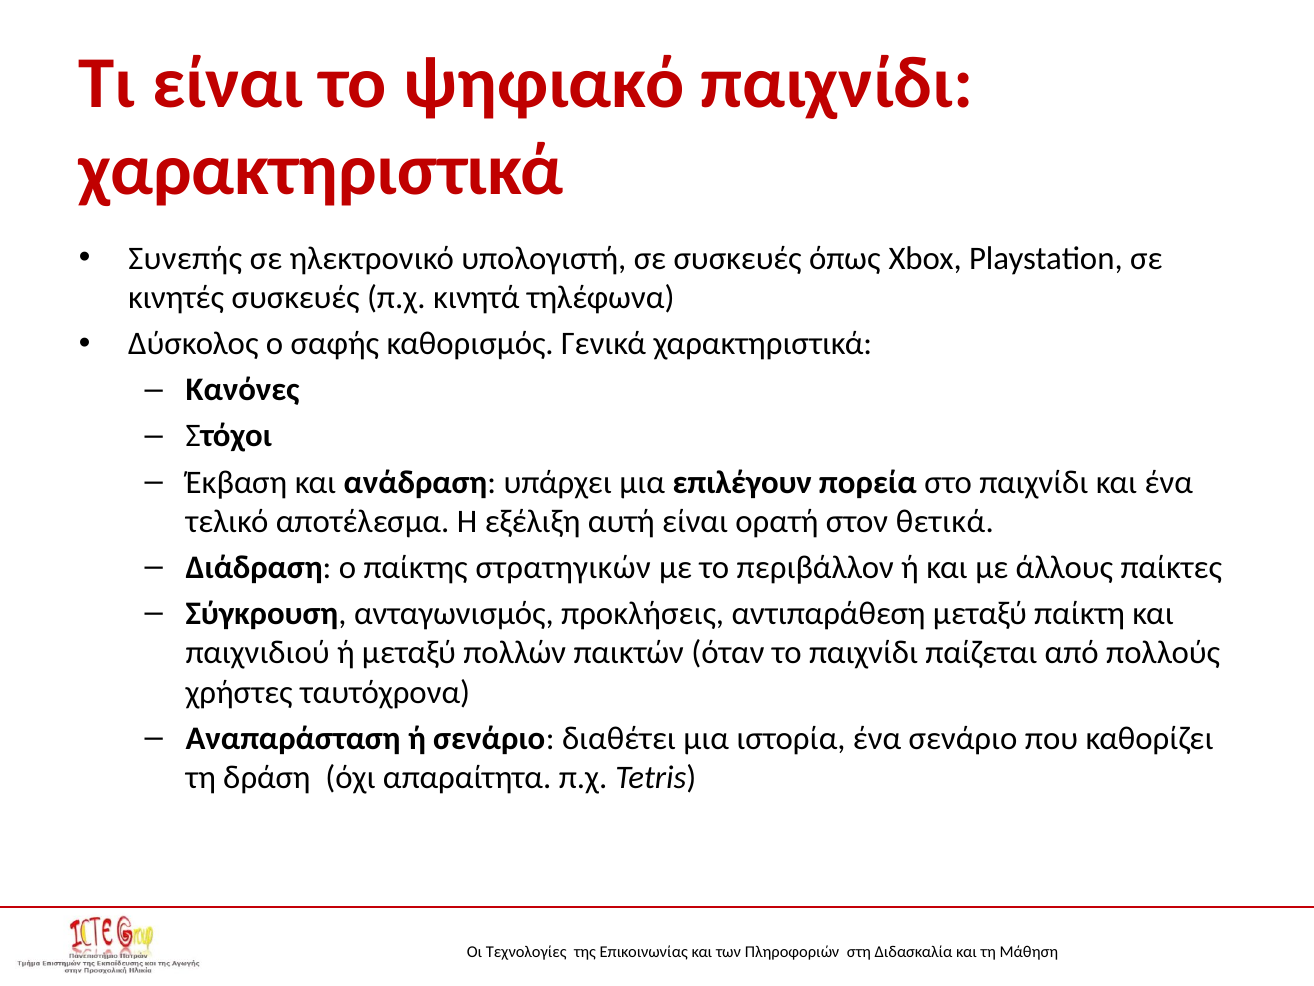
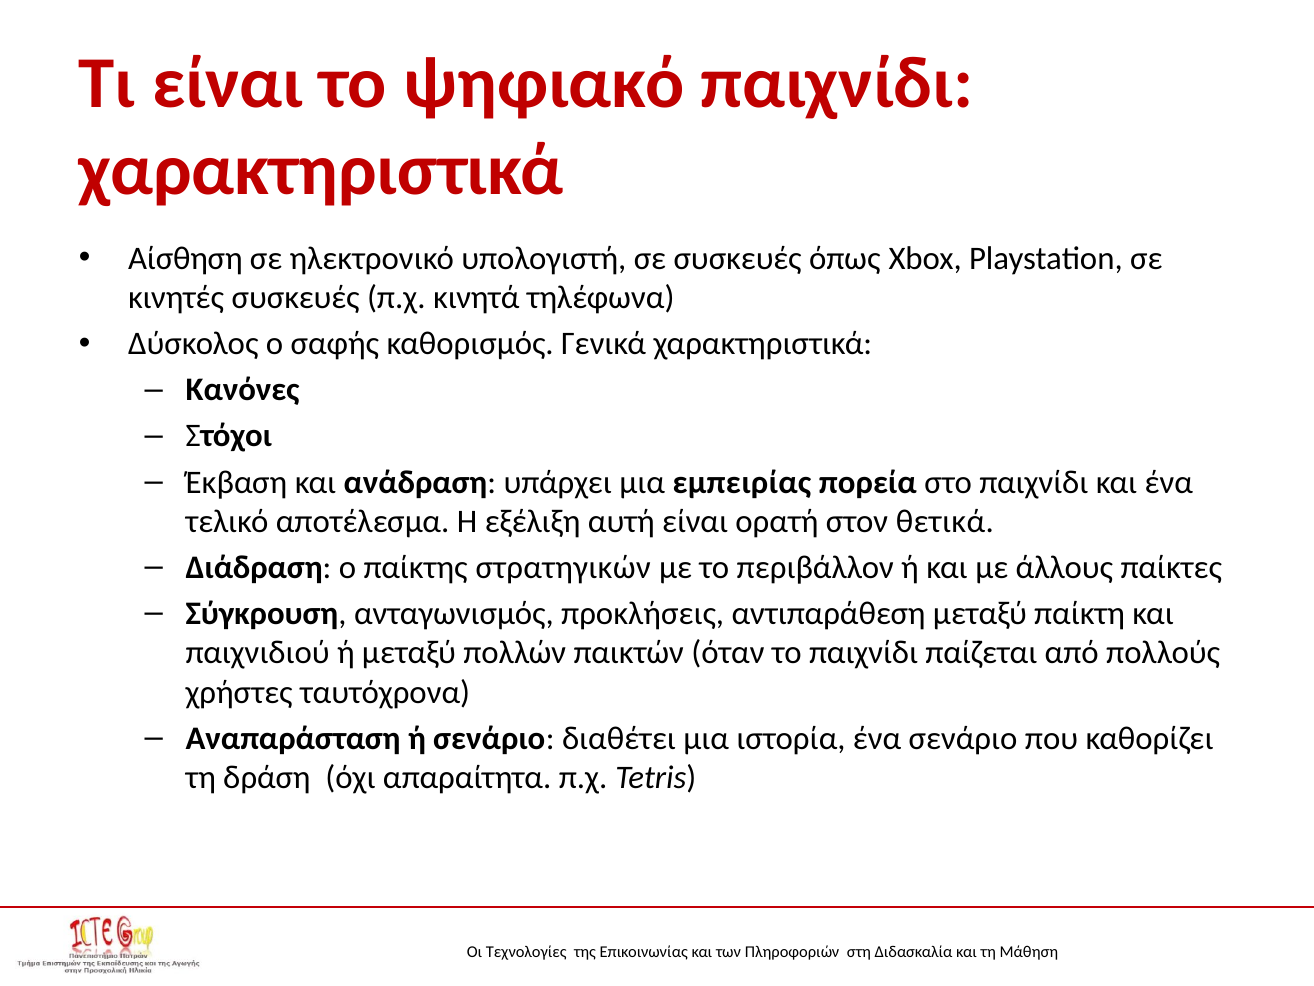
Συνεπής: Συνεπής -> Αίσθηση (185, 259)
επιλέγουν: επιλέγουν -> εμπειρίας (742, 482)
